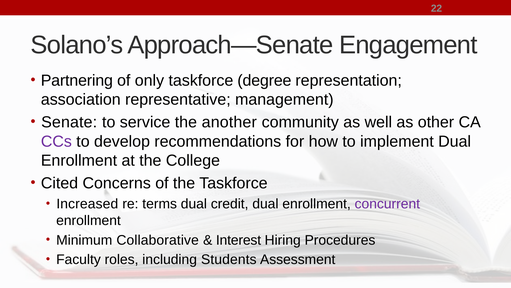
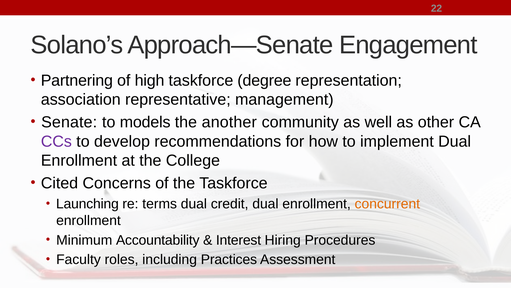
only: only -> high (150, 80)
service: service -> models (145, 122)
Increased: Increased -> Launching (87, 204)
concurrent colour: purple -> orange (387, 204)
Collaborative: Collaborative -> Accountability (158, 240)
Students: Students -> Practices (229, 259)
